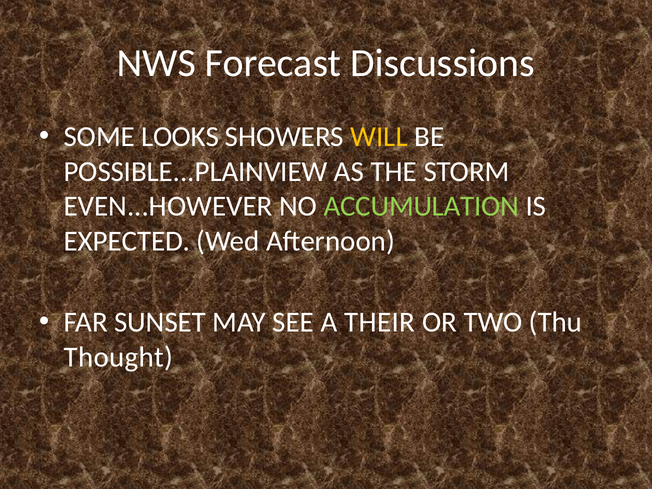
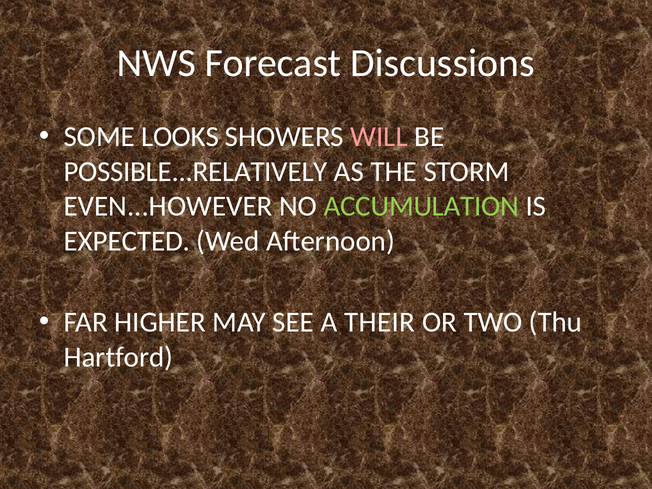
WILL colour: yellow -> pink (379, 137)
POSSIBLE...PLAINVIEW: POSSIBLE...PLAINVIEW -> POSSIBLE...RELATIVELY (196, 172)
SUNSET: SUNSET -> HIGHER (160, 322)
Thought: Thought -> Hartford (118, 357)
